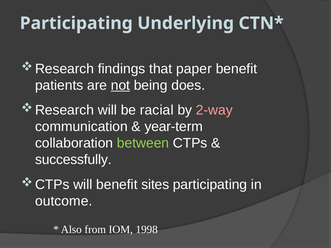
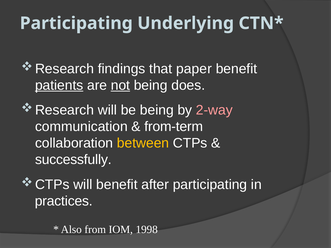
patients underline: none -> present (59, 85)
be racial: racial -> being (157, 110)
year-term: year-term -> from-term (174, 127)
between colour: light green -> yellow (143, 143)
sites: sites -> after (155, 185)
outcome: outcome -> practices (64, 201)
